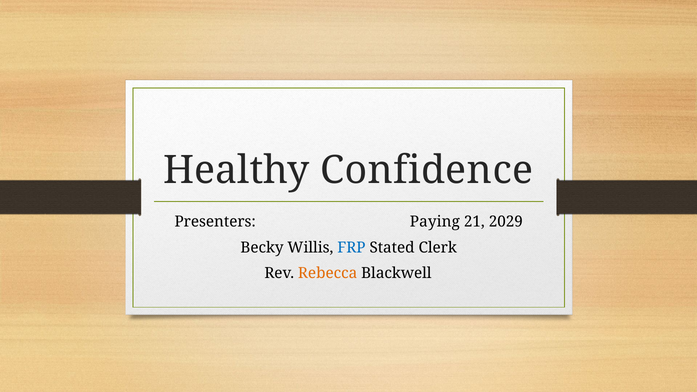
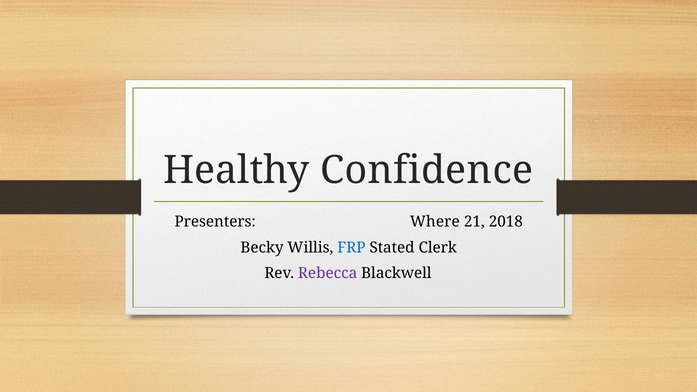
Paying: Paying -> Where (435, 222)
2029: 2029 -> 2018 (506, 222)
Rebecca colour: orange -> purple (328, 273)
